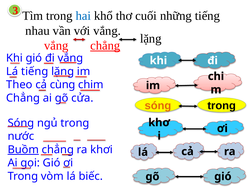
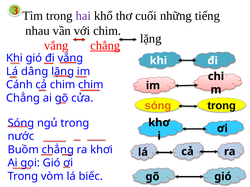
hai colour: blue -> purple (83, 16)
với vắng: vắng -> chim (107, 31)
tiếng: tiếng -> dâng (35, 72)
Theo: Theo -> Cánh (19, 85)
cùng: cùng -> chim (63, 85)
Buồm underline: present -> none (23, 150)
